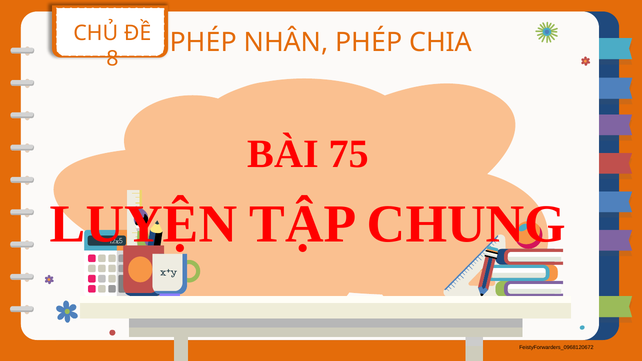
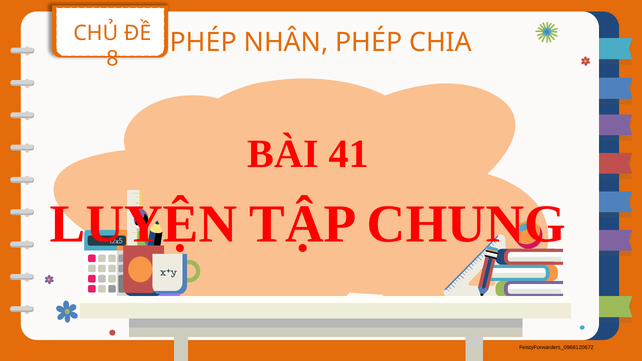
75: 75 -> 41 (349, 154)
